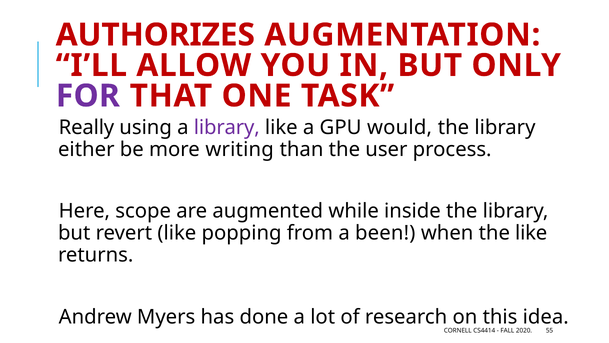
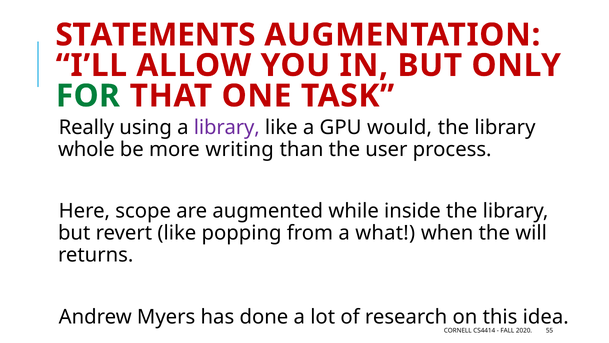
AUTHORIZES: AUTHORIZES -> STATEMENTS (155, 35)
FOR colour: purple -> green (88, 96)
either: either -> whole (86, 149)
been: been -> what (385, 233)
the like: like -> will (531, 233)
